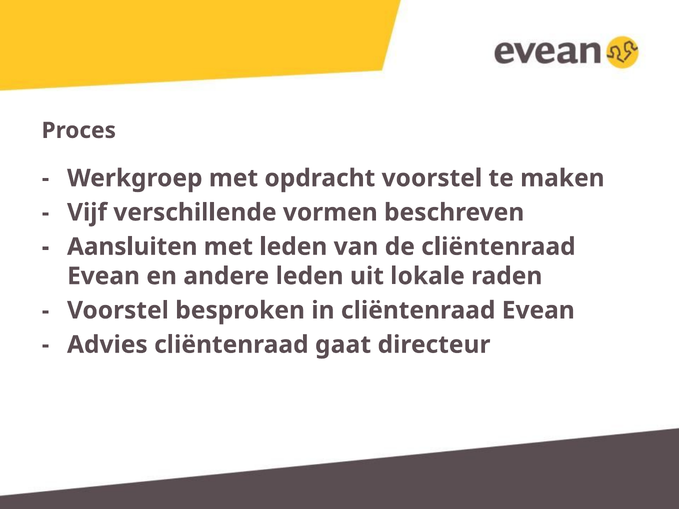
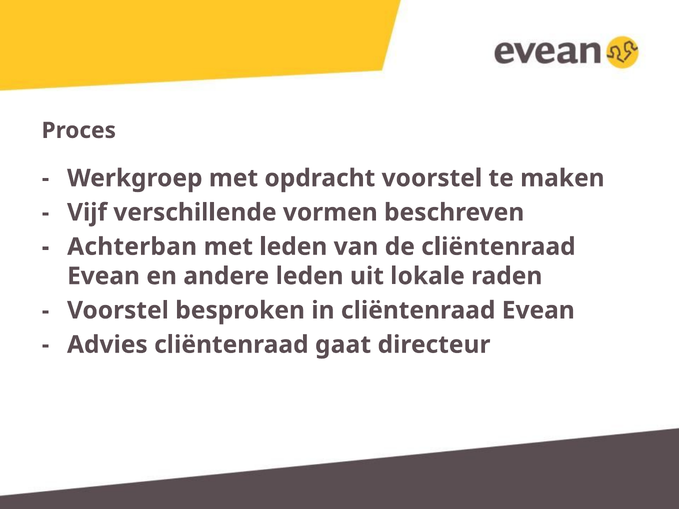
Aansluiten: Aansluiten -> Achterban (132, 247)
